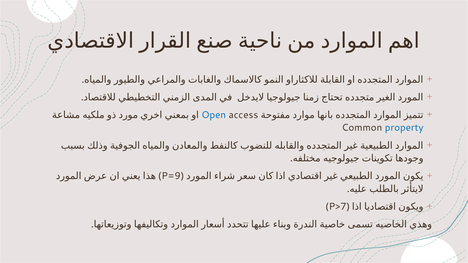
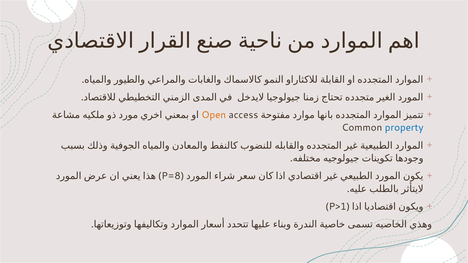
Open colour: blue -> orange (214, 115)
P=9: P=9 -> P=8 (171, 176)
P>7: P>7 -> P>1 (338, 207)
